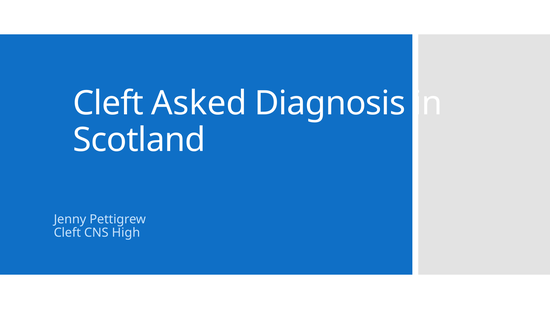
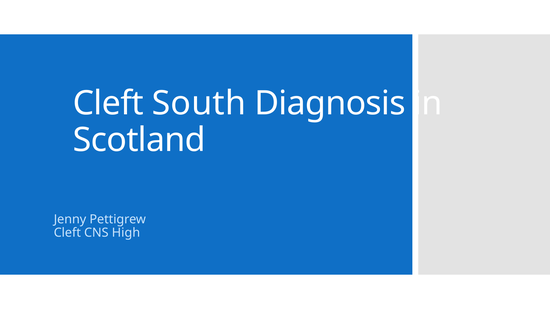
Asked: Asked -> South (199, 104)
